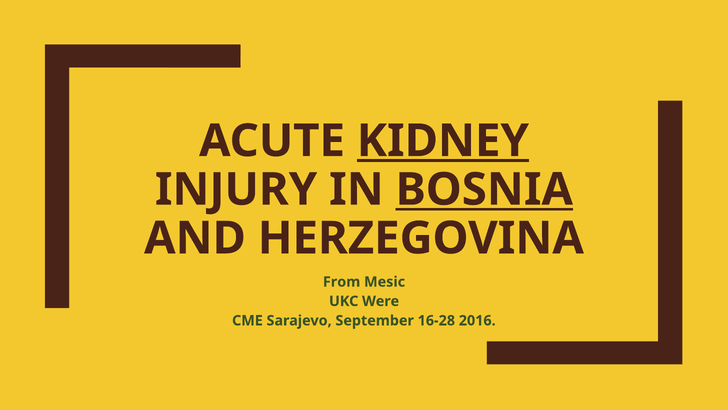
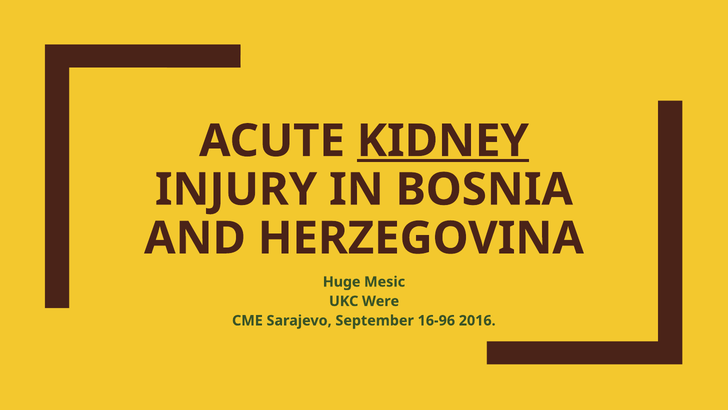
BOSNIA underline: present -> none (484, 189)
From: From -> Huge (342, 282)
16-28: 16-28 -> 16-96 (436, 320)
